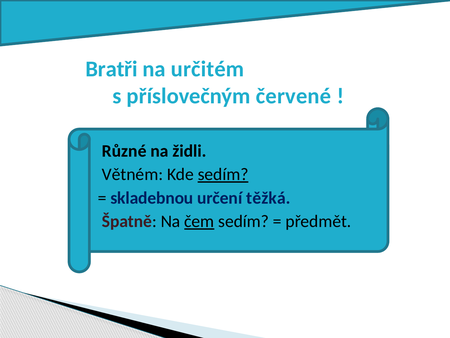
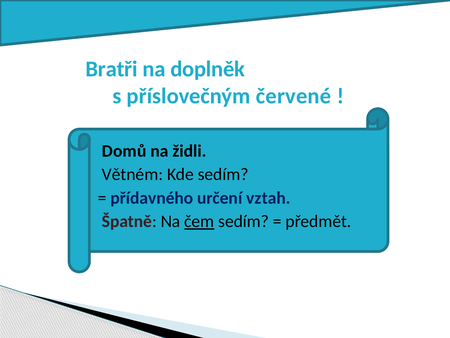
určitém: určitém -> doplněk (208, 69)
Různé: Různé -> Domů (124, 151)
sedím underline: present -> none (223, 174)
skladebnou: skladebnou -> přídavného (152, 198)
těžká: těžká -> vztah (268, 198)
